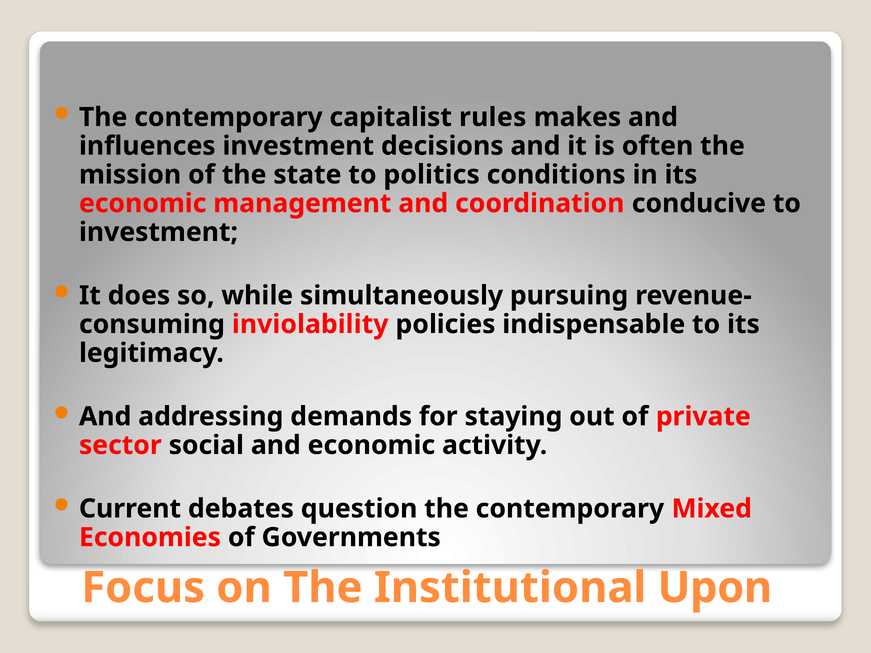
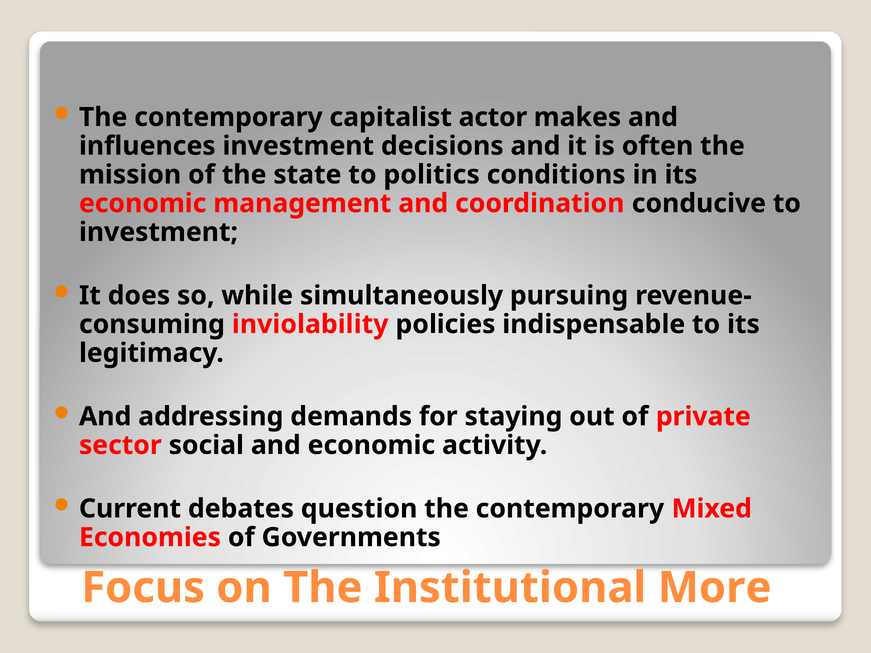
rules: rules -> actor (493, 117)
Upon: Upon -> More (715, 588)
